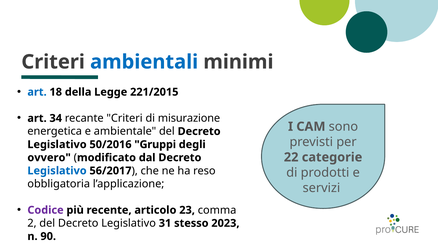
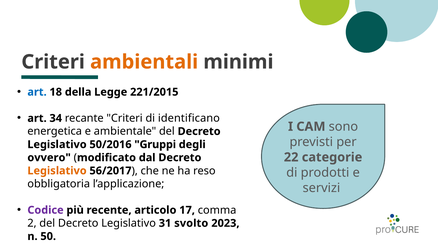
ambientali colour: blue -> orange (144, 62)
misurazione: misurazione -> identificano (189, 118)
Legislativo colour: blue -> orange (57, 171)
23: 23 -> 17 (187, 210)
stesso: stesso -> svolto (191, 224)
90: 90 -> 50 (48, 237)
